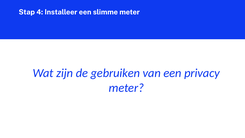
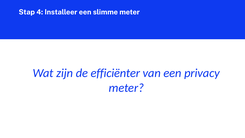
gebruiken: gebruiken -> efficiënter (115, 73)
